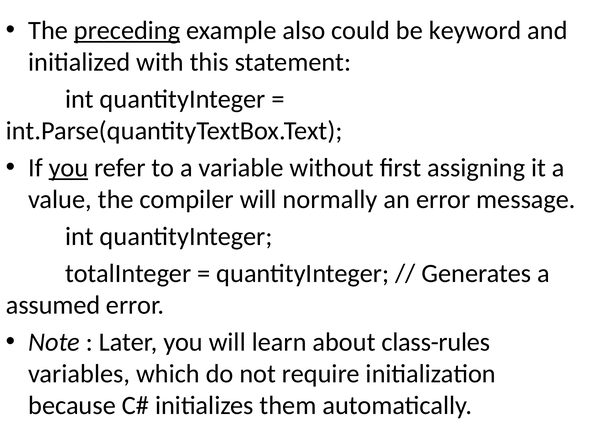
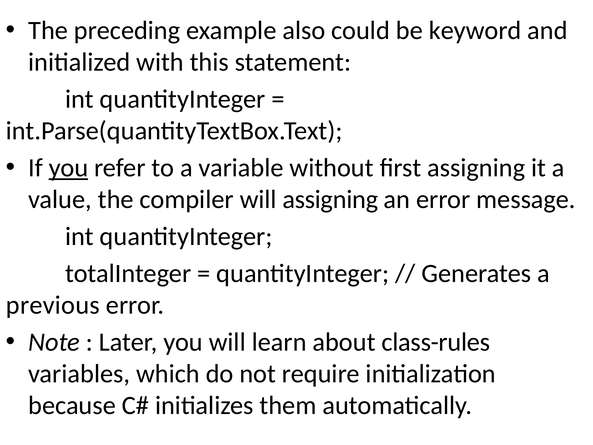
preceding underline: present -> none (127, 31)
will normally: normally -> assigning (330, 199)
assumed: assumed -> previous (53, 305)
